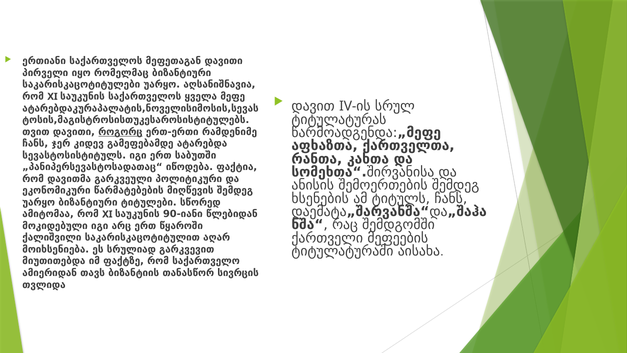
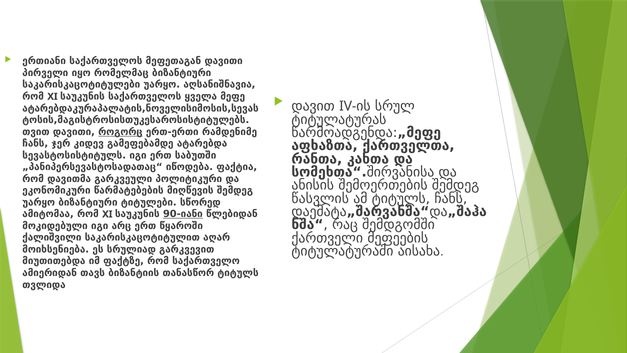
ხსენების: ხსენების -> წასვლის (320, 198)
90-იანი underline: none -> present (183, 214)
თანასწორ სივრცის: სივრცის -> ტიტულს (238, 273)
